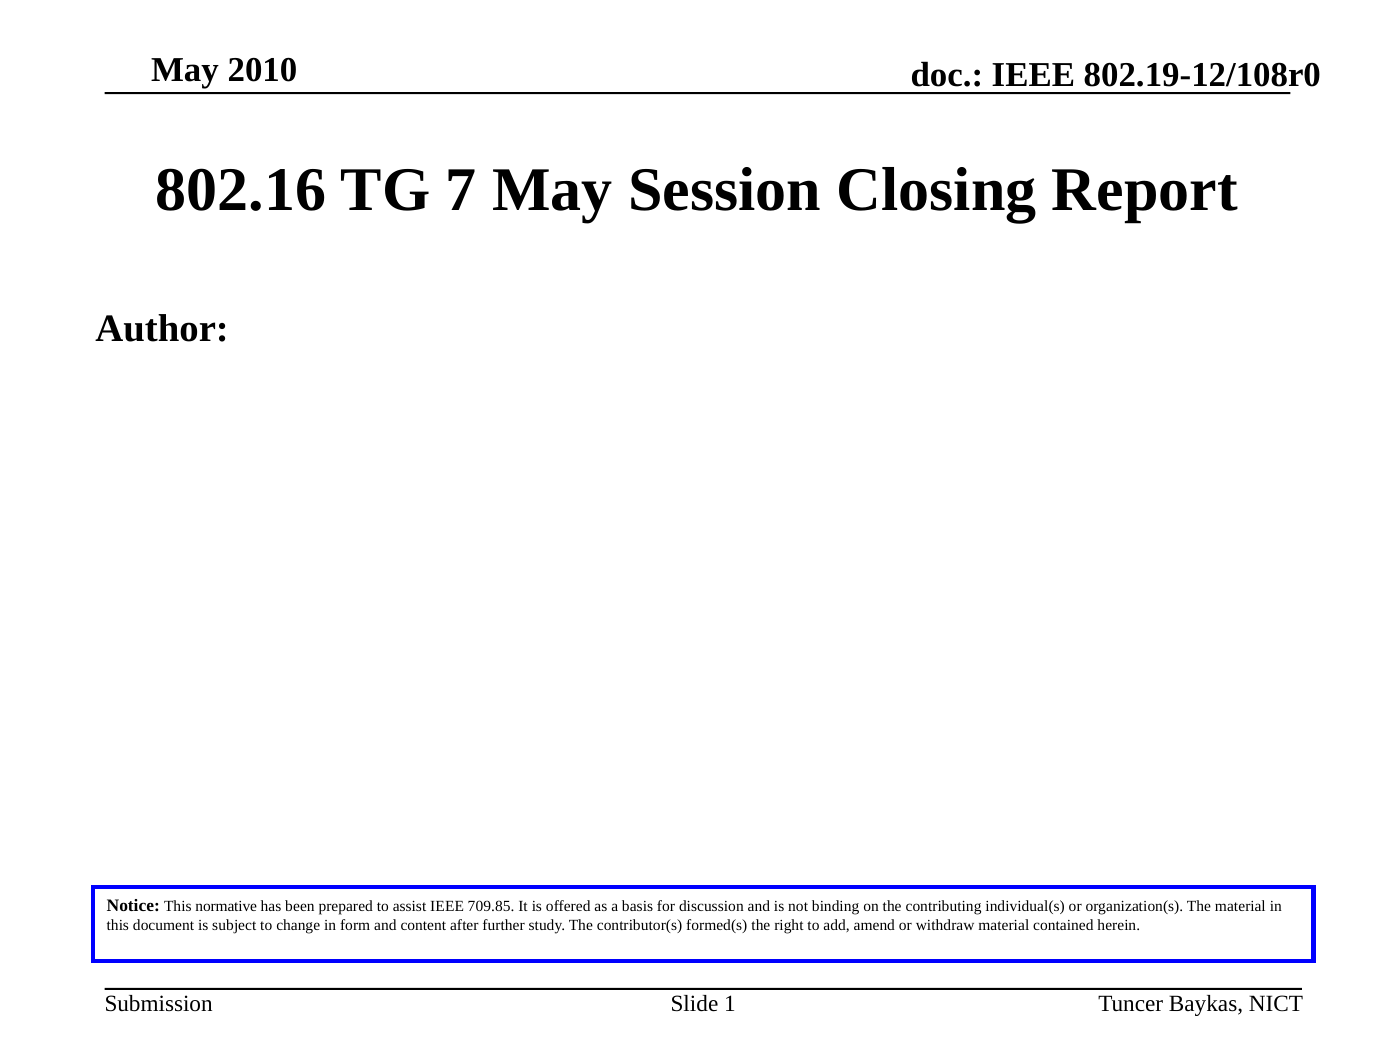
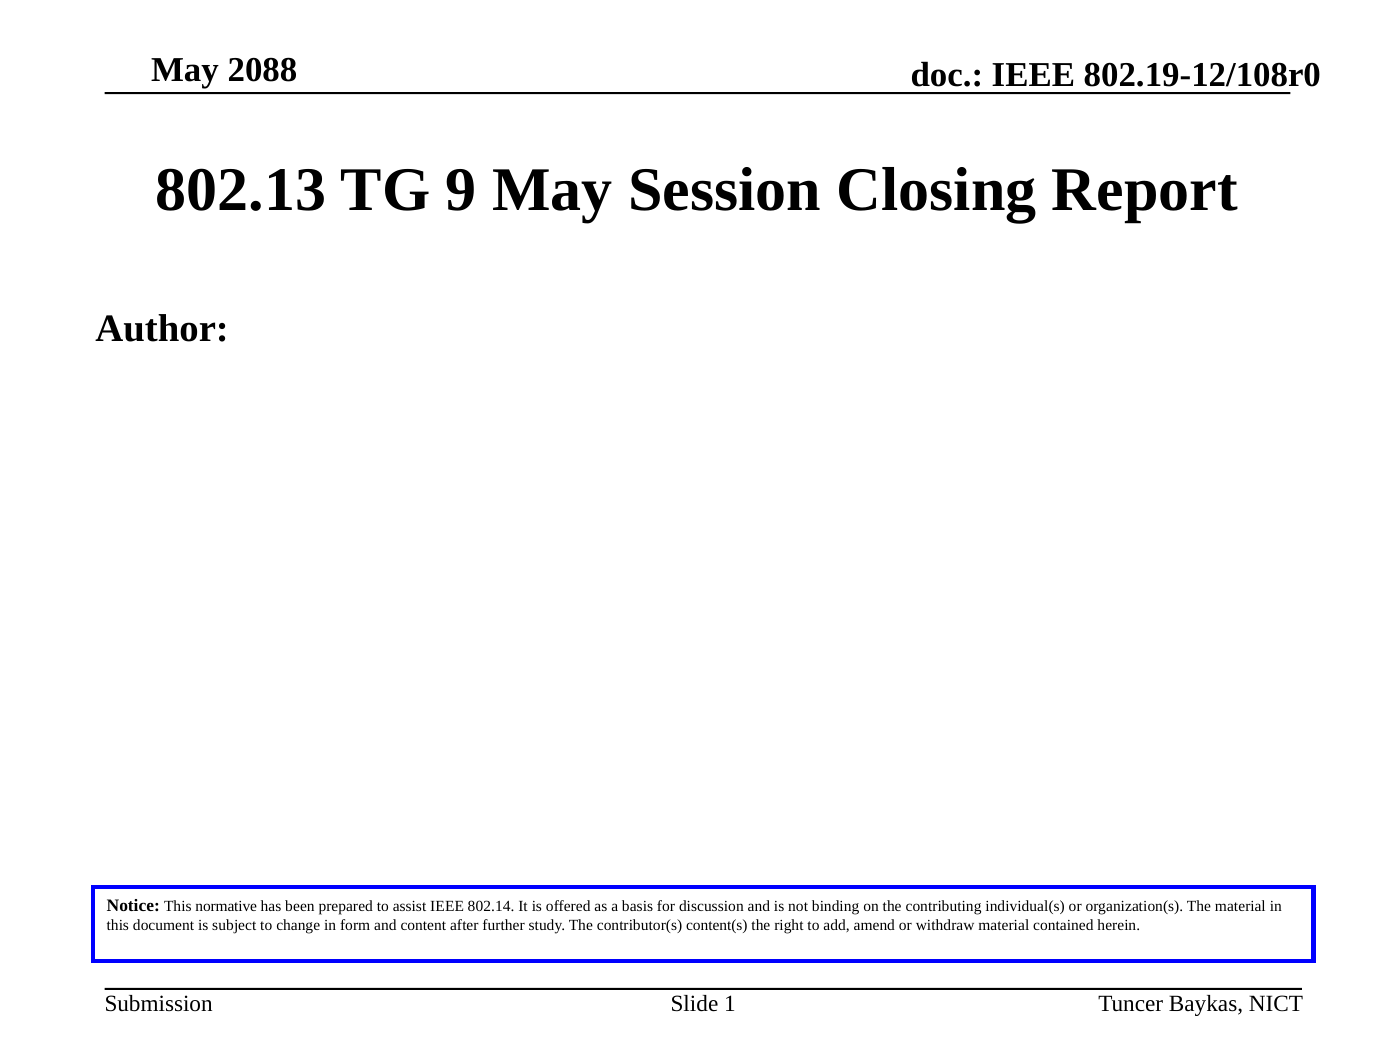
2010: 2010 -> 2088 (262, 70)
802.16: 802.16 -> 802.13 (241, 190)
7: 7 -> 9 (461, 190)
709.85: 709.85 -> 802.14 (491, 905)
formed(s: formed(s -> content(s (717, 924)
